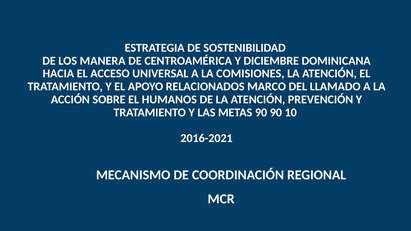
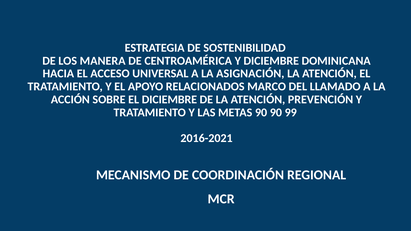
COMISIONES: COMISIONES -> ASIGNACIÓN (250, 74)
EL HUMANOS: HUMANOS -> DICIEMBRE (169, 100)
10: 10 -> 99 (291, 113)
